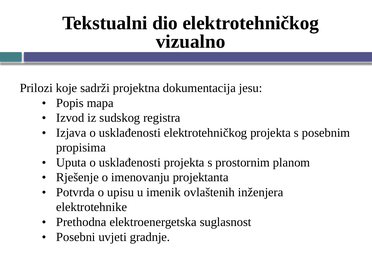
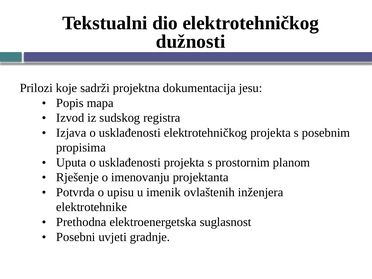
vizualno: vizualno -> dužnosti (191, 42)
